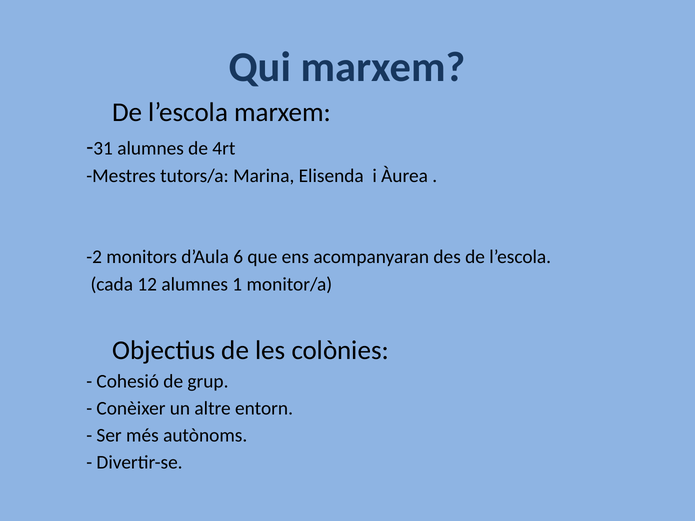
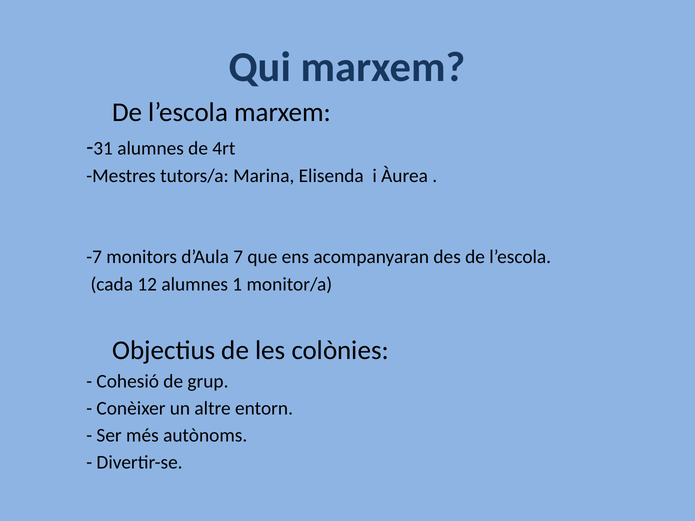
-2: -2 -> -7 (94, 257)
6: 6 -> 7 (238, 257)
